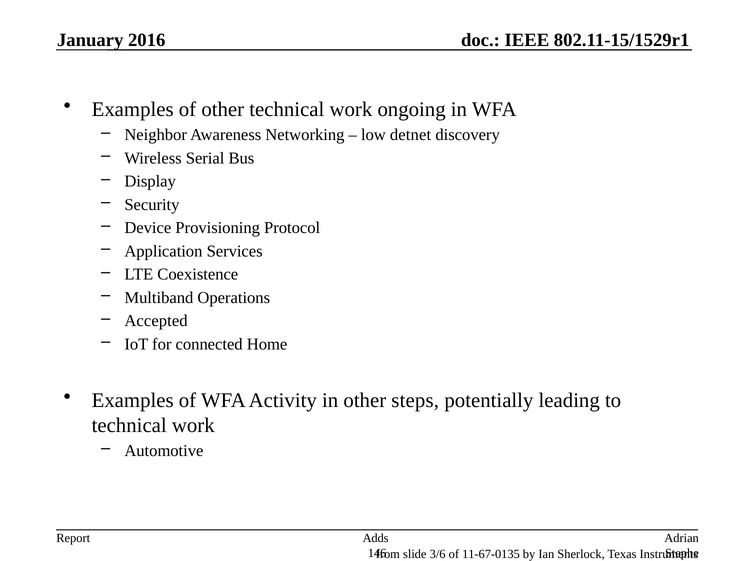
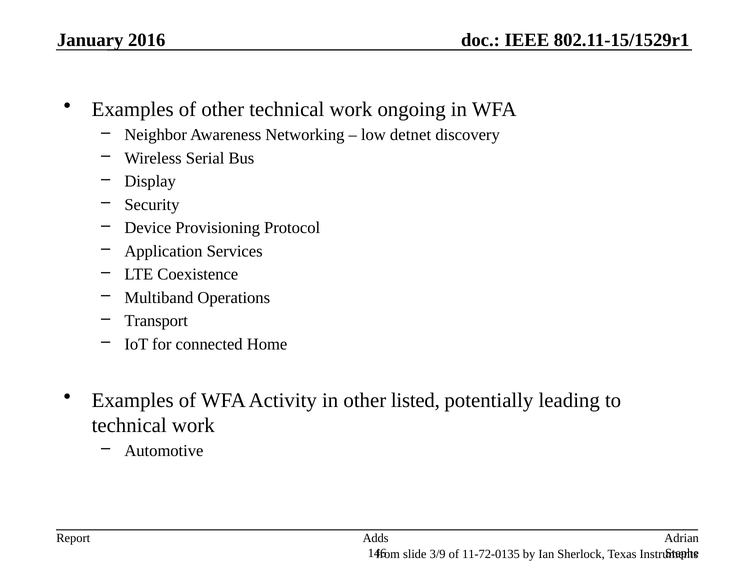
Accepted: Accepted -> Transport (156, 321)
steps: steps -> listed (415, 400)
3/6: 3/6 -> 3/9 (438, 554)
11-67-0135: 11-67-0135 -> 11-72-0135 (491, 554)
